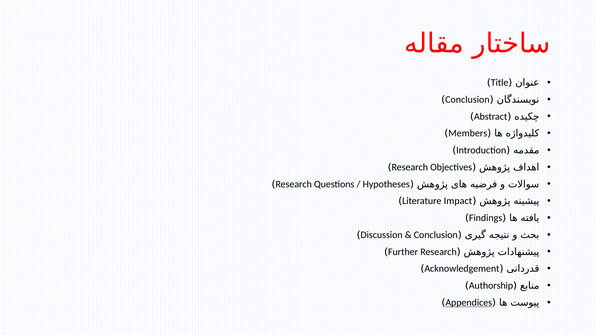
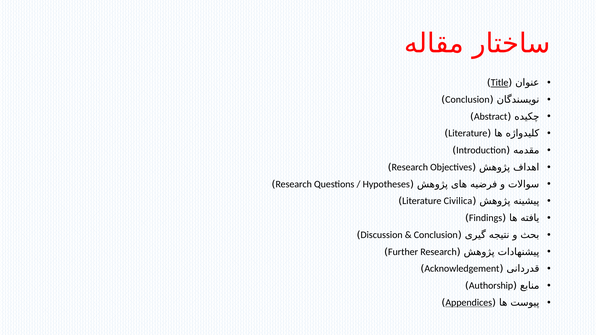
Title underline: none -> present (500, 83)
Members: Members -> Literature (468, 133)
Impact: Impact -> Civilica (458, 201)
